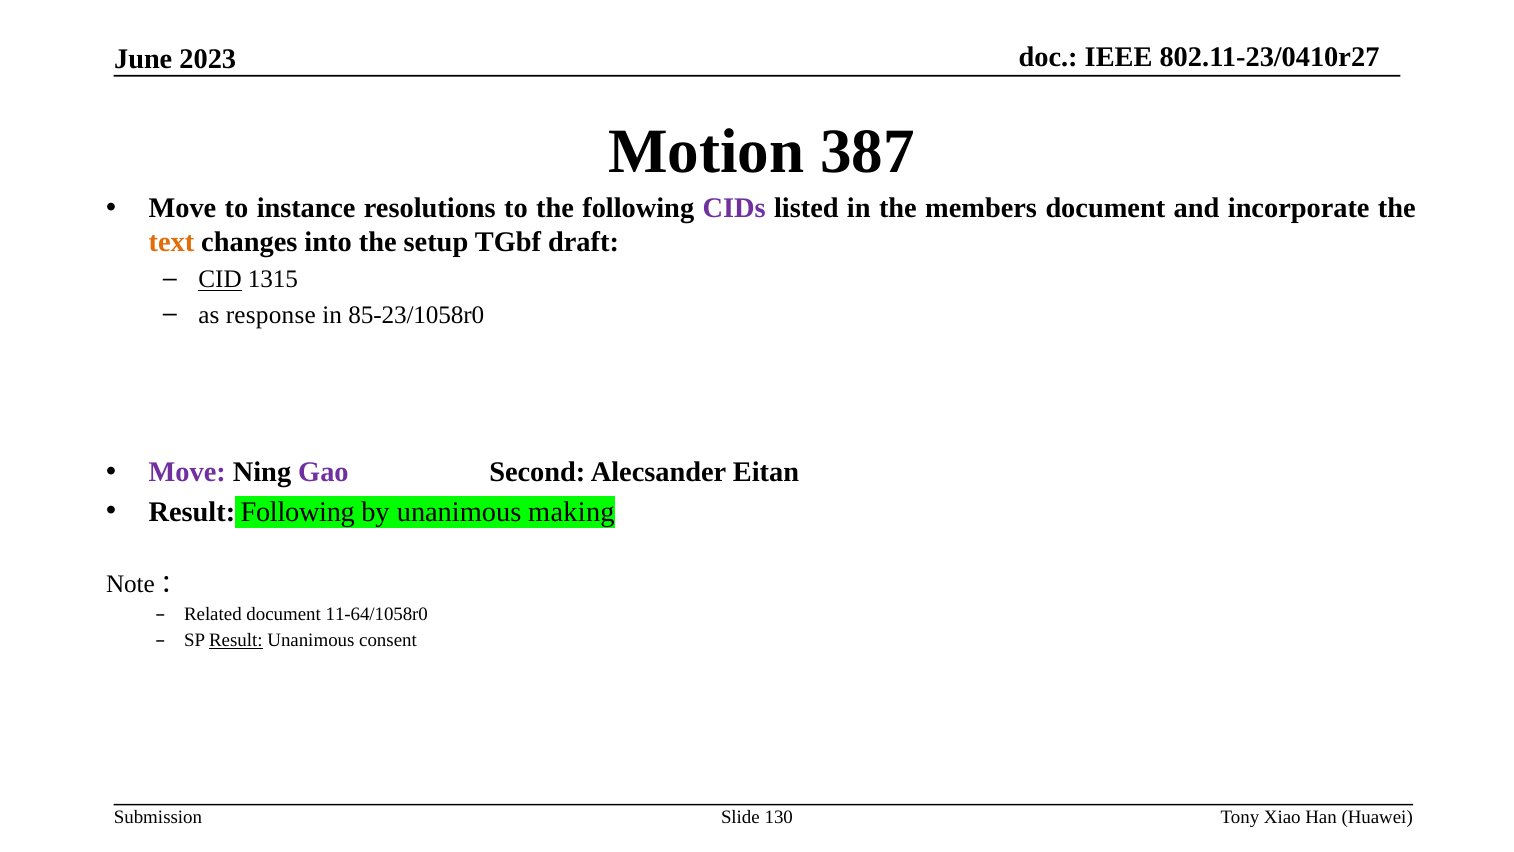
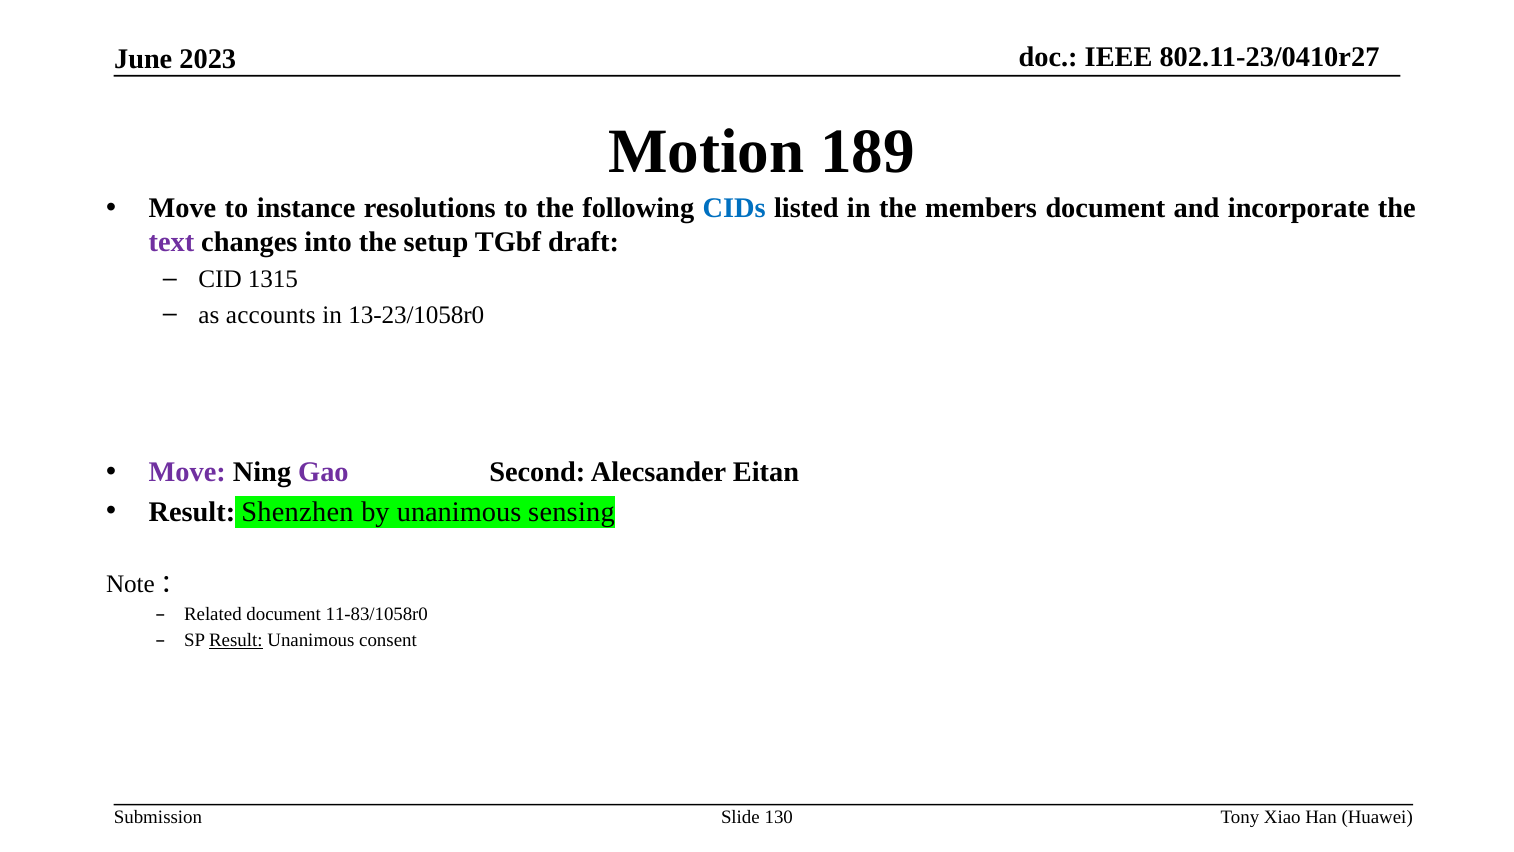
387: 387 -> 189 (867, 152)
CIDs colour: purple -> blue (734, 208)
text colour: orange -> purple (171, 242)
CID underline: present -> none (220, 279)
response: response -> accounts (271, 315)
85-23/1058r0: 85-23/1058r0 -> 13-23/1058r0 (416, 315)
Result Following: Following -> Shenzhen (297, 512)
making: making -> sensing (571, 512)
11-64/1058r0: 11-64/1058r0 -> 11-83/1058r0 (377, 614)
